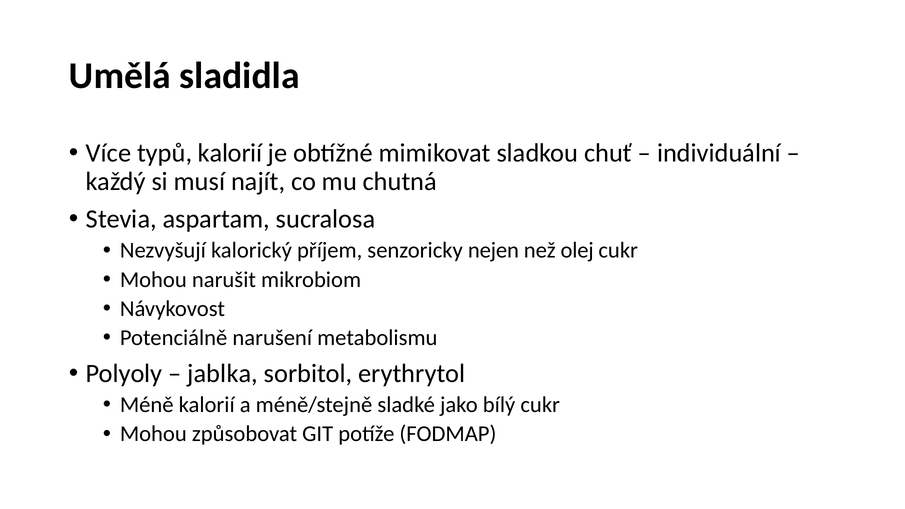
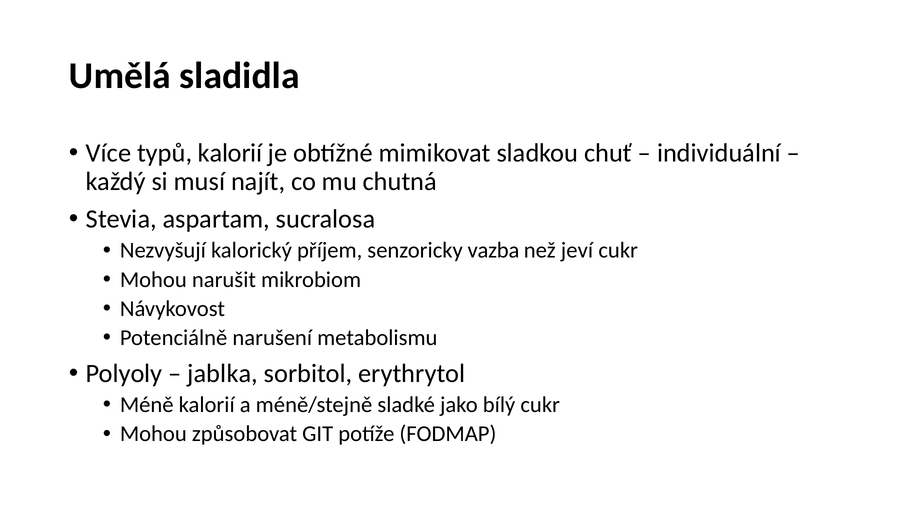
nejen: nejen -> vazba (493, 251)
olej: olej -> jeví (577, 251)
